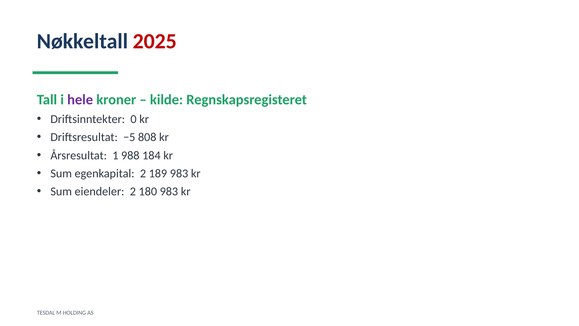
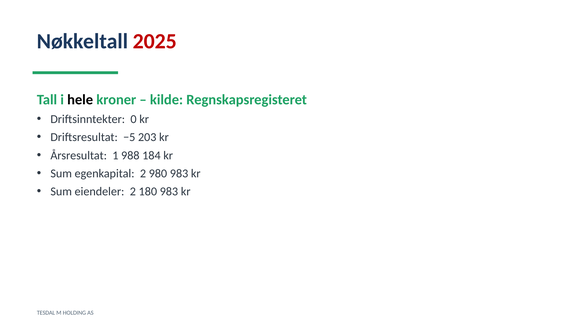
hele colour: purple -> black (80, 100)
808: 808 -> 203 (147, 137)
189: 189 -> 980 (158, 173)
